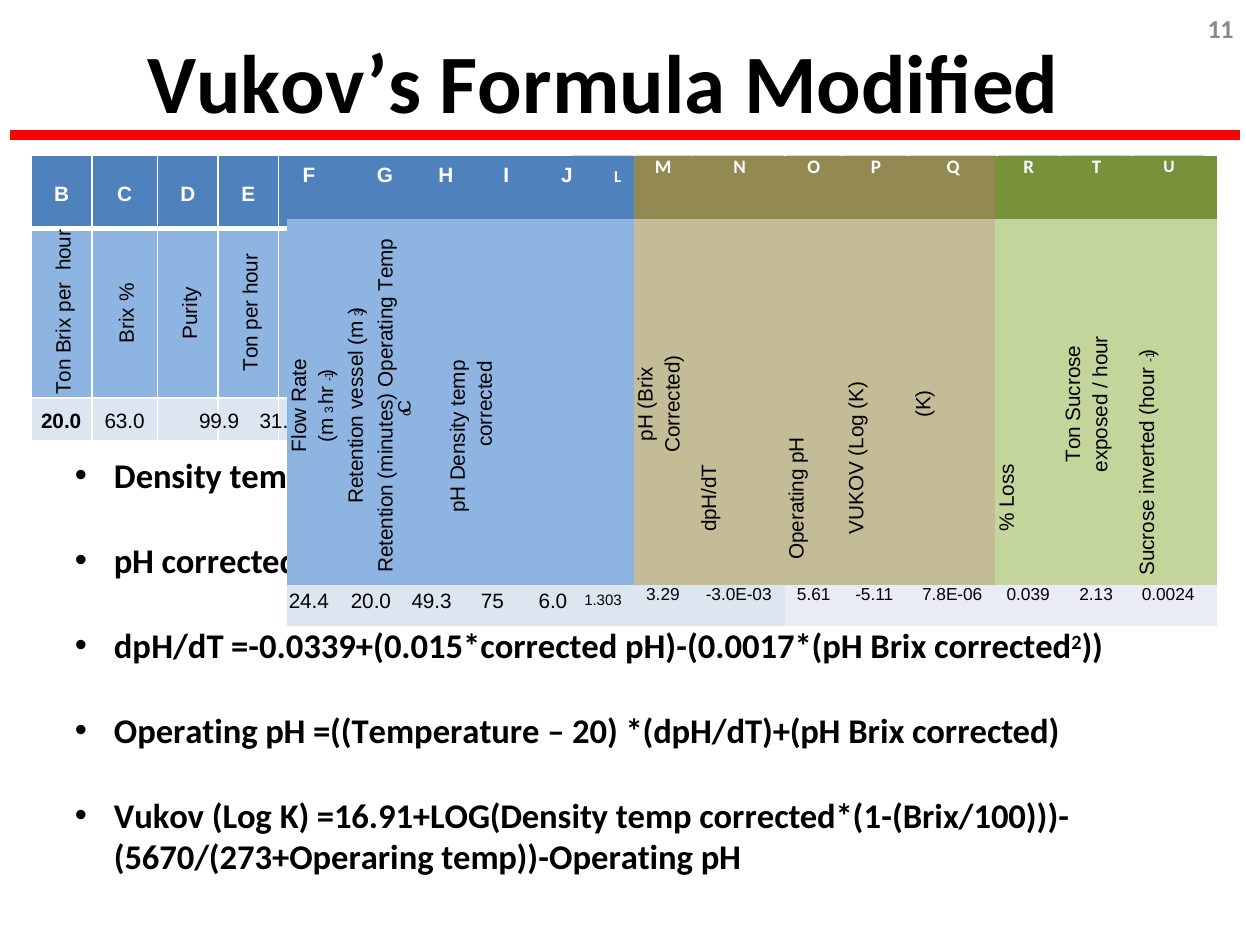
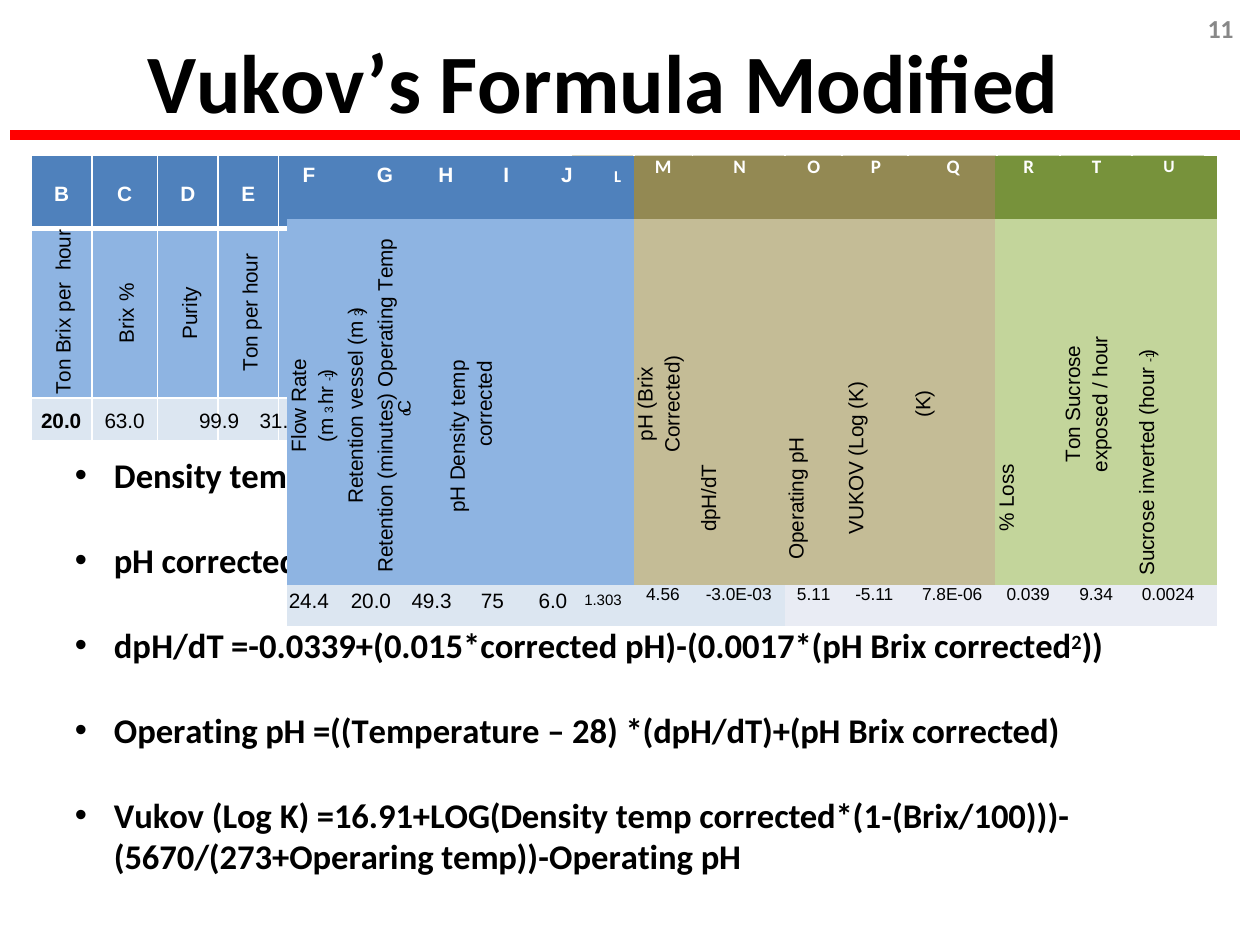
3.29: 3.29 -> 4.56 (663, 595)
5.61: 5.61 -> 5.11 (814, 595)
2.13: 2.13 -> 9.34 (1096, 595)
20: 20 -> 28 (595, 732)
